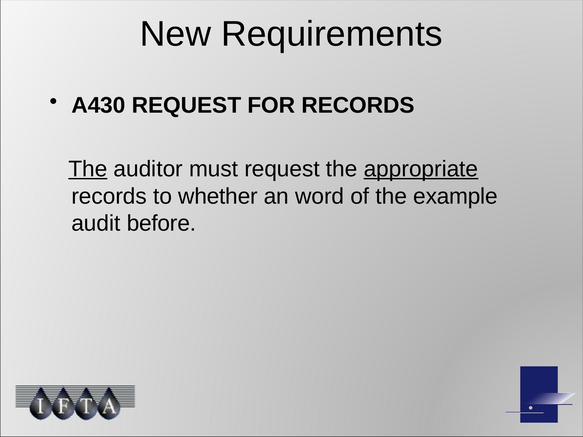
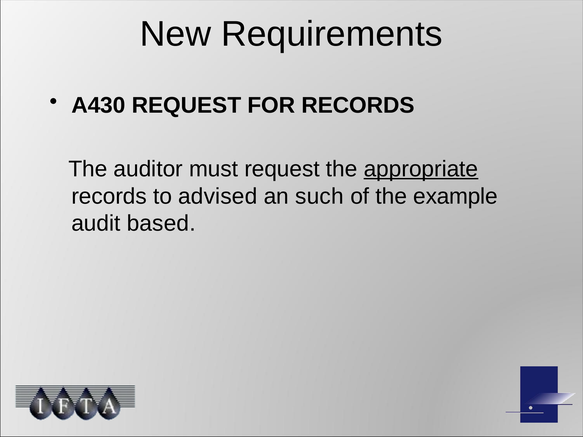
The underline: present -> none (88, 169)
whether: whether -> advised (218, 196)
word: word -> such (320, 196)
before: before -> based (161, 224)
